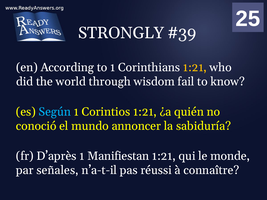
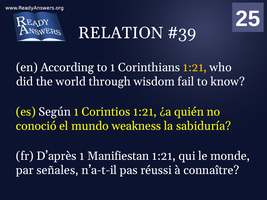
STRONGLY: STRONGLY -> RELATION (121, 33)
Según colour: light blue -> white (55, 112)
annoncer: annoncer -> weakness (136, 126)
